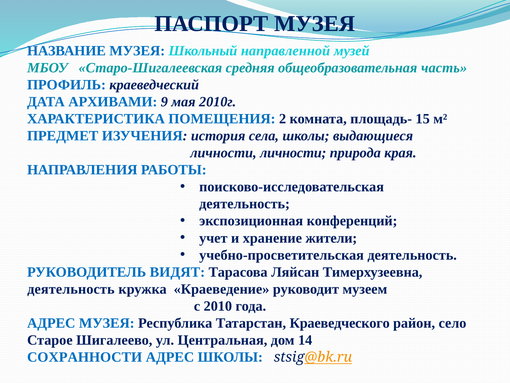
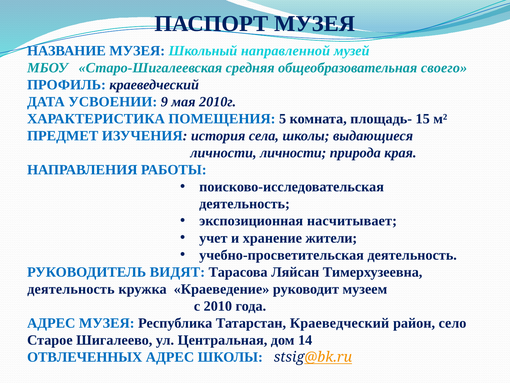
часть: часть -> своего (444, 68)
АРХИВАМИ: АРХИВАМИ -> УСВОЕНИИ (113, 102)
2: 2 -> 5 (283, 119)
конференций: конференций -> насчитывает (352, 221)
Татарстан Краеведческого: Краеведческого -> Краеведческий (340, 323)
СОХРАННОСТИ: СОХРАННОСТИ -> ОТВЛЕЧЕННЫХ (85, 357)
